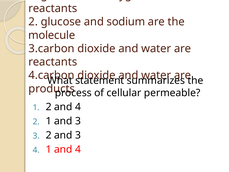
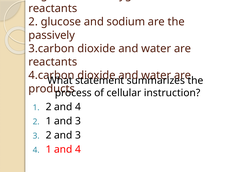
molecule: molecule -> passively (52, 35)
permeable: permeable -> instruction (172, 93)
